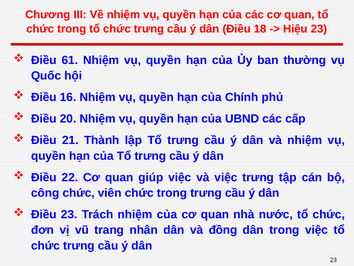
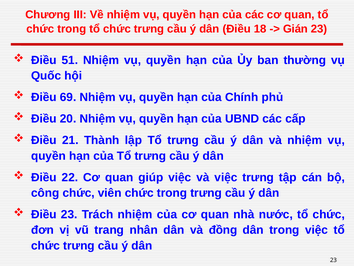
Hiệu: Hiệu -> Gián (295, 29)
61: 61 -> 51 (70, 60)
16: 16 -> 69 (68, 97)
